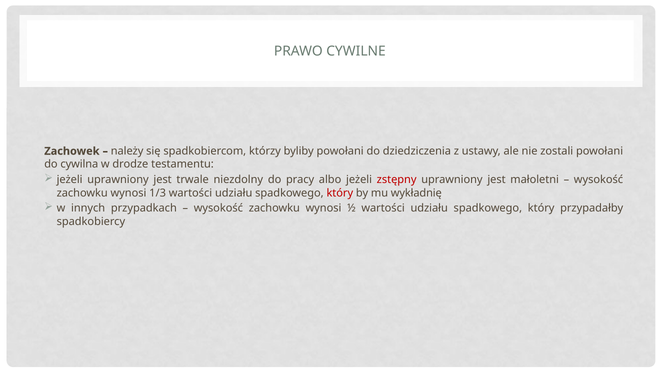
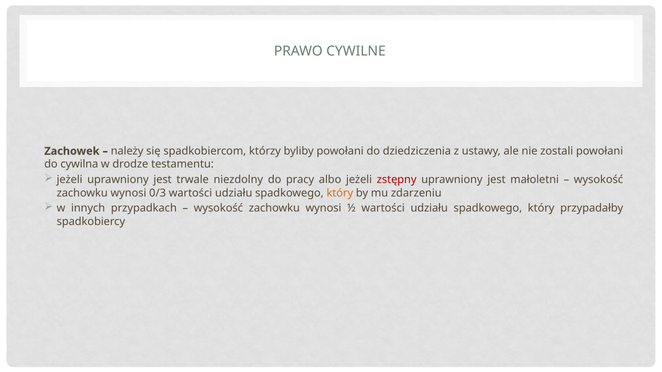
1/3: 1/3 -> 0/3 (158, 193)
który colour: red -> orange (340, 193)
wykładnię: wykładnię -> zdarzeniu (416, 193)
